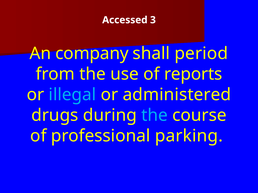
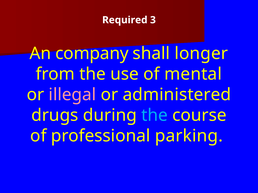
Accessed: Accessed -> Required (125, 20)
period: period -> longer (201, 54)
reports: reports -> mental (193, 74)
illegal colour: light blue -> pink (72, 95)
